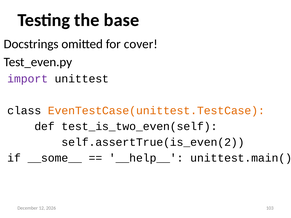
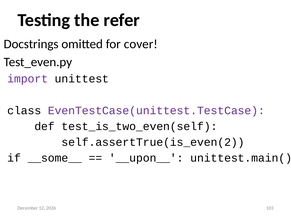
base: base -> refer (122, 20)
EvenTestCase(unittest.TestCase colour: orange -> purple (156, 111)
__help__: __help__ -> __upon__ (146, 158)
